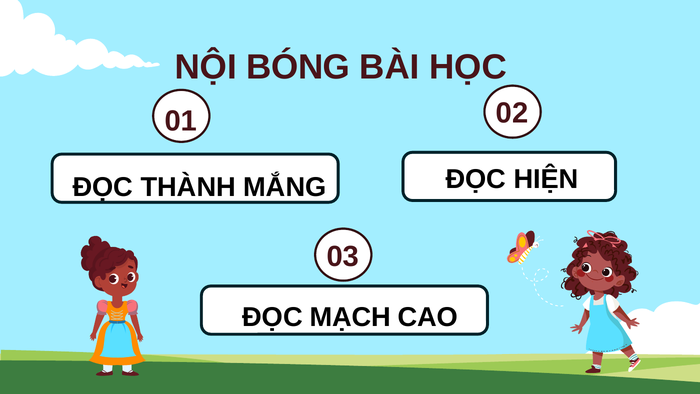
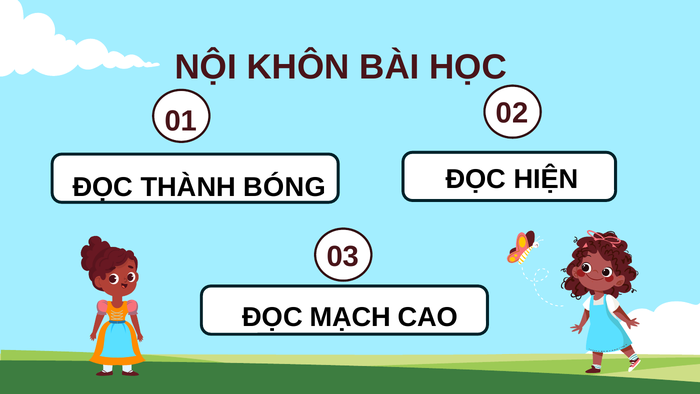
BÓNG: BÓNG -> KHÔN (298, 67)
MẮNG: MẮNG -> BÓNG (285, 187)
